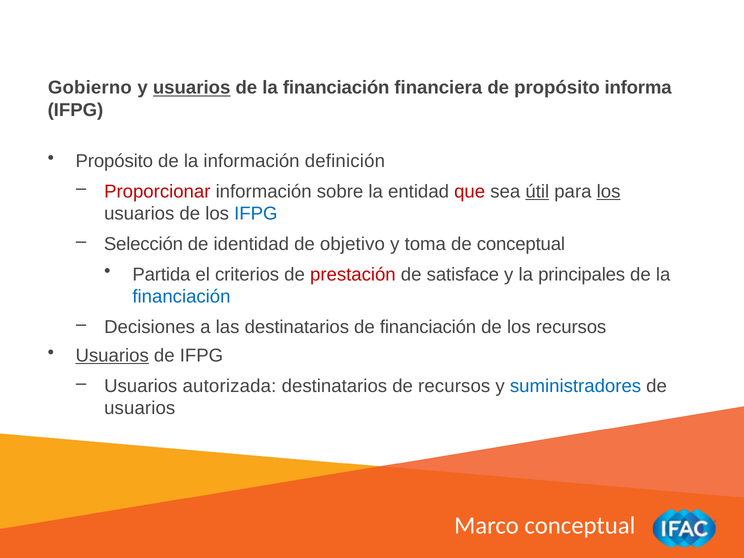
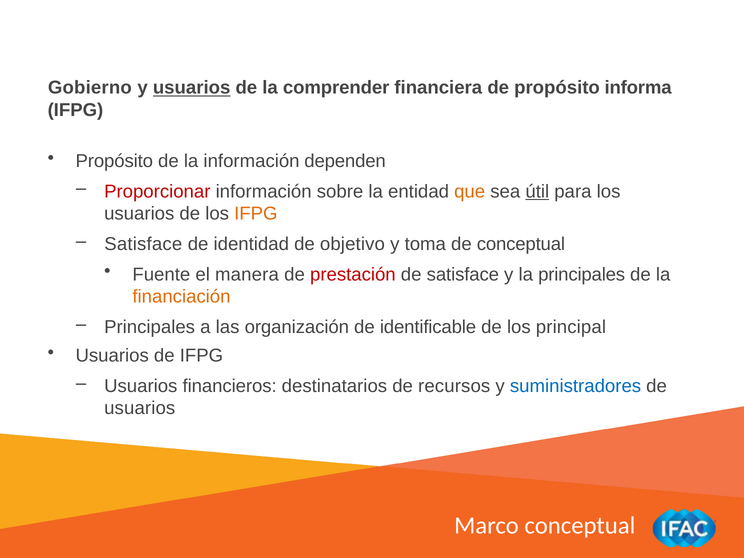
financiación: financiación -> comprender (336, 88)
definición: definición -> dependen (345, 161)
que colour: red -> orange (470, 191)
los underline: present -> none (609, 191)
IFPG colour: blue -> orange (256, 214)
Selección: Selección -> Satisface (143, 244)
Partida: Partida -> Fuente (161, 274)
criterios: criterios -> manera (247, 274)
financiación colour: blue -> orange (181, 297)
Decisiones: Decisiones -> Principales (150, 327)
las destinatarios: destinatarios -> organización (297, 327)
de financiación: financiación -> identificable (428, 327)
los recursos: recursos -> principal (571, 327)
Usuarios underline: present -> none (112, 356)
autorizada: autorizada -> financieros (230, 386)
